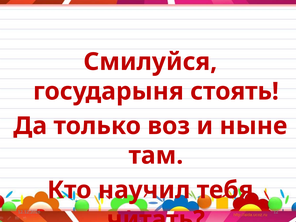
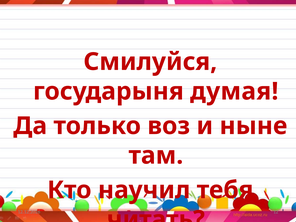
стоять: стоять -> думая (234, 91)
